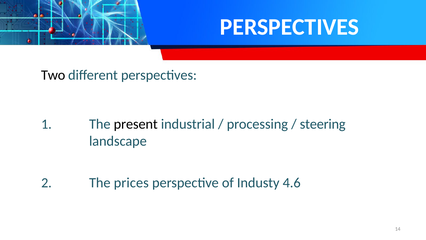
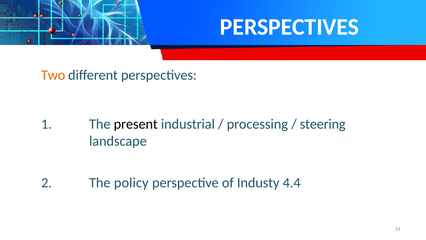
Two colour: black -> orange (53, 75)
prices: prices -> policy (131, 183)
4.6: 4.6 -> 4.4 (292, 183)
